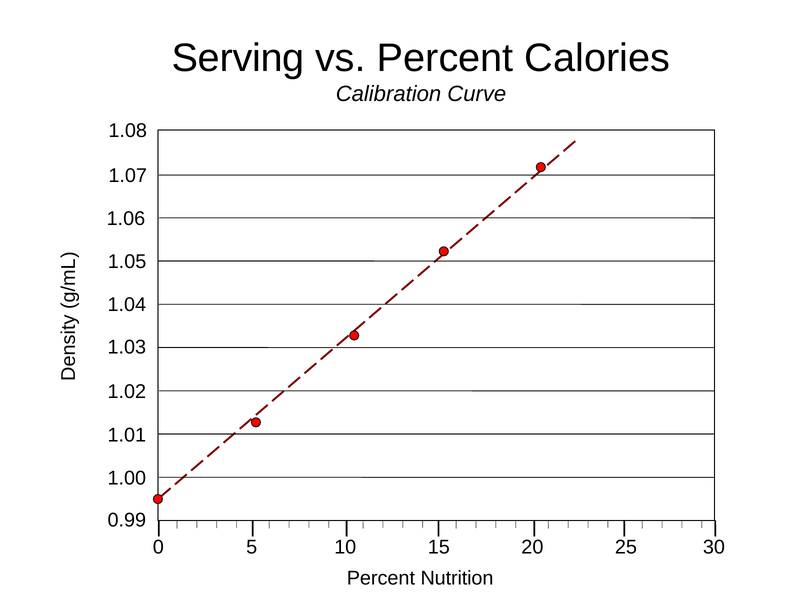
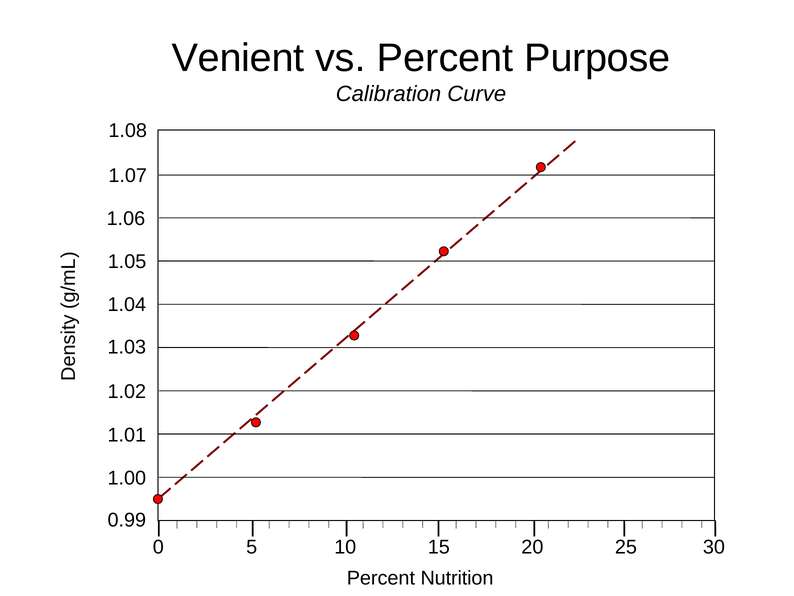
Serving: Serving -> Venient (238, 58)
Calories: Calories -> Purpose (597, 58)
